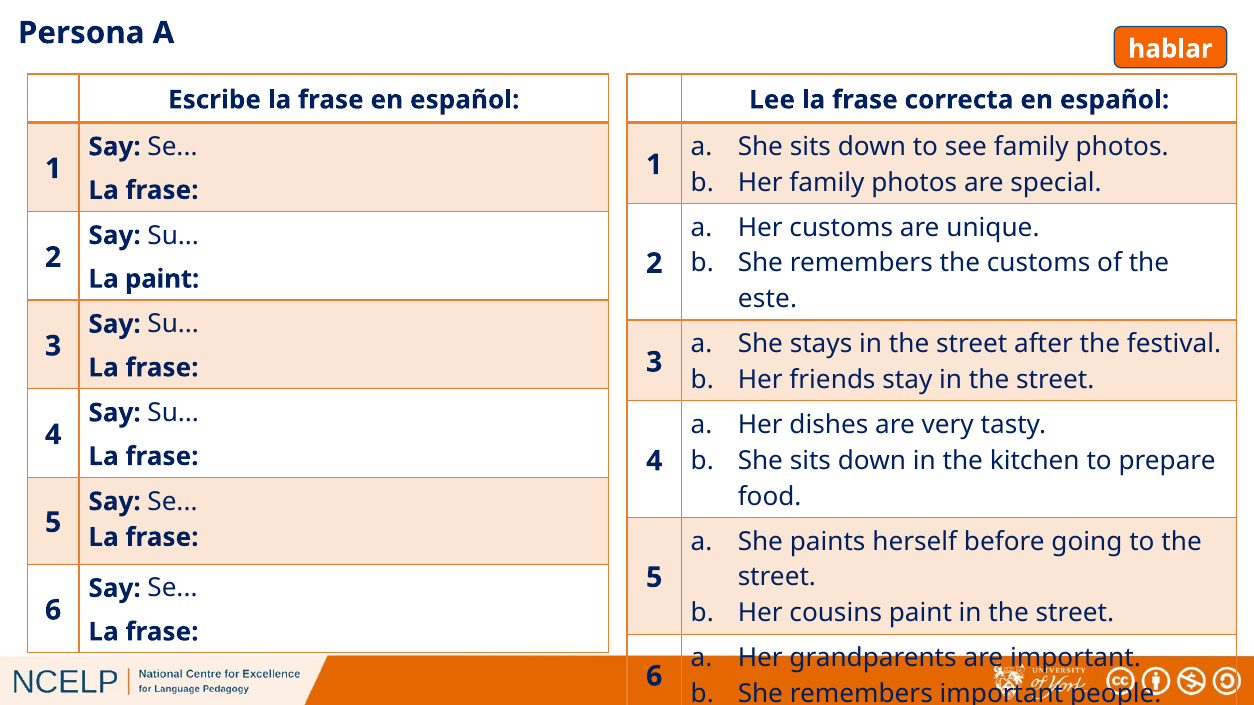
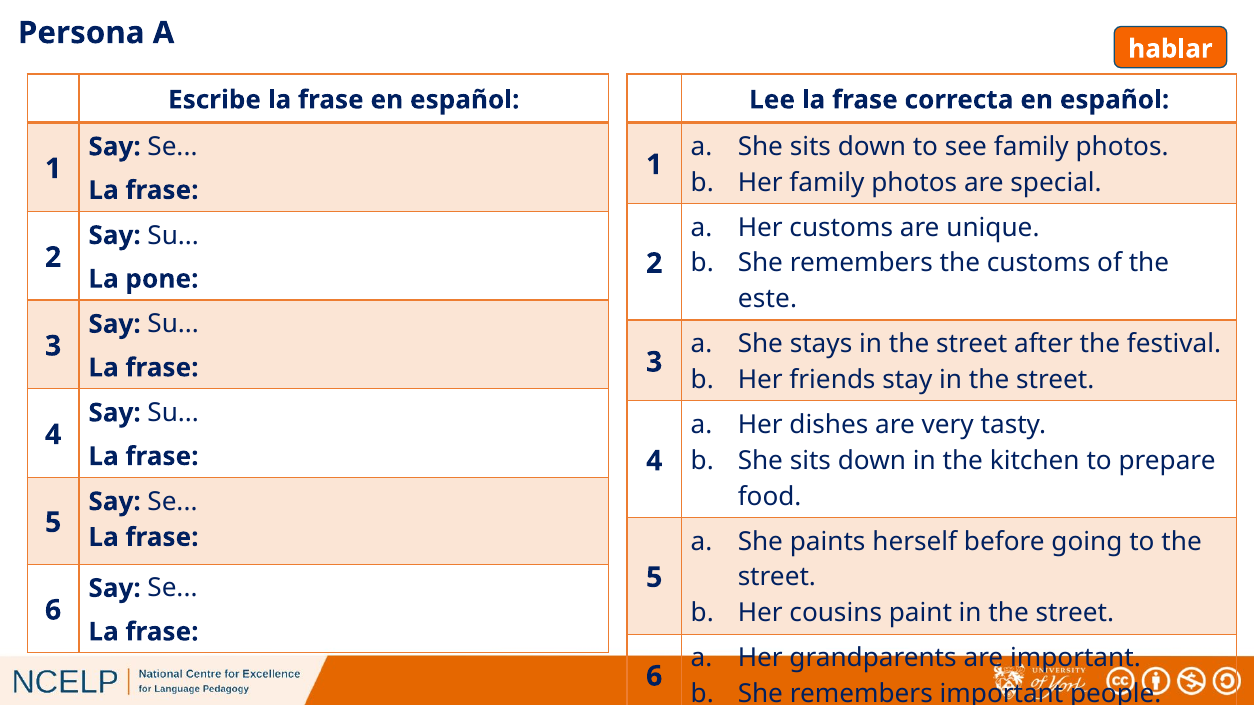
La paint: paint -> pone (162, 279)
